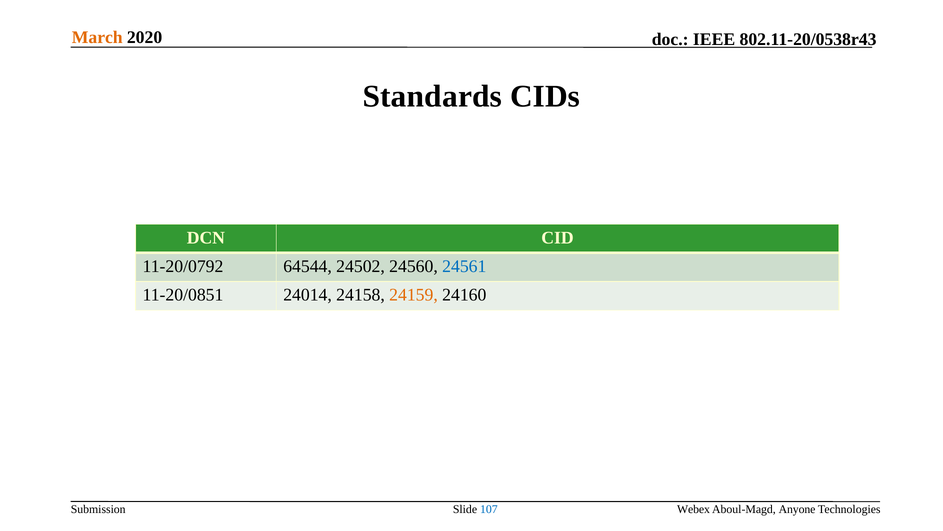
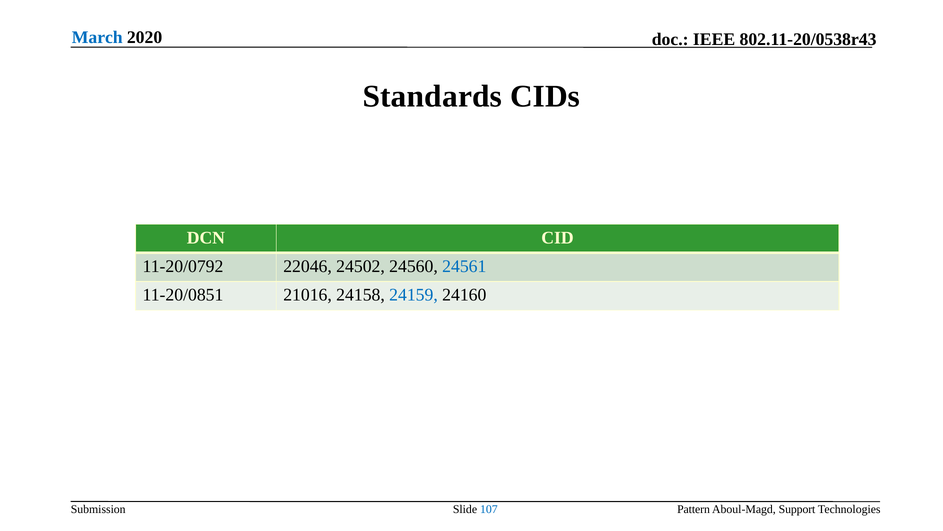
March colour: orange -> blue (97, 37)
64544: 64544 -> 22046 (308, 266)
24014: 24014 -> 21016 (308, 295)
24159 colour: orange -> blue (414, 295)
Webex: Webex -> Pattern (694, 509)
Anyone: Anyone -> Support (797, 509)
